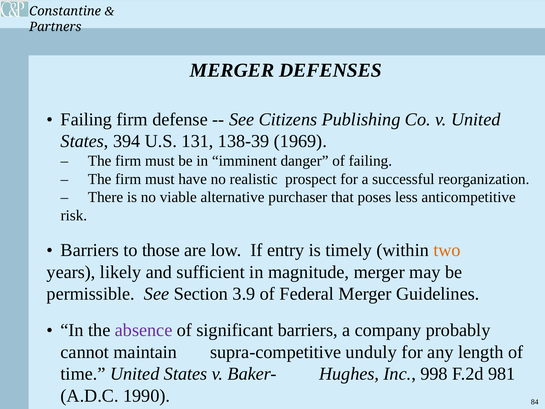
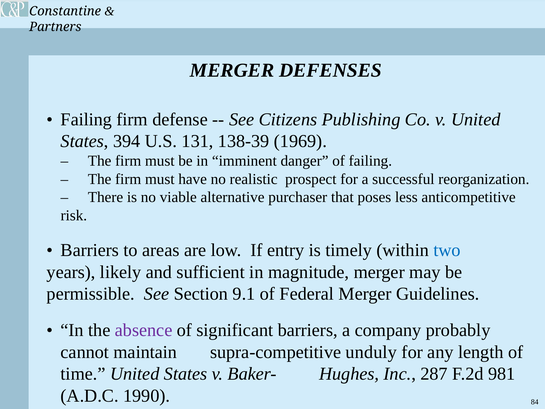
those: those -> areas (161, 250)
two colour: orange -> blue (447, 250)
3.9: 3.9 -> 9.1 (244, 294)
998: 998 -> 287 (434, 374)
